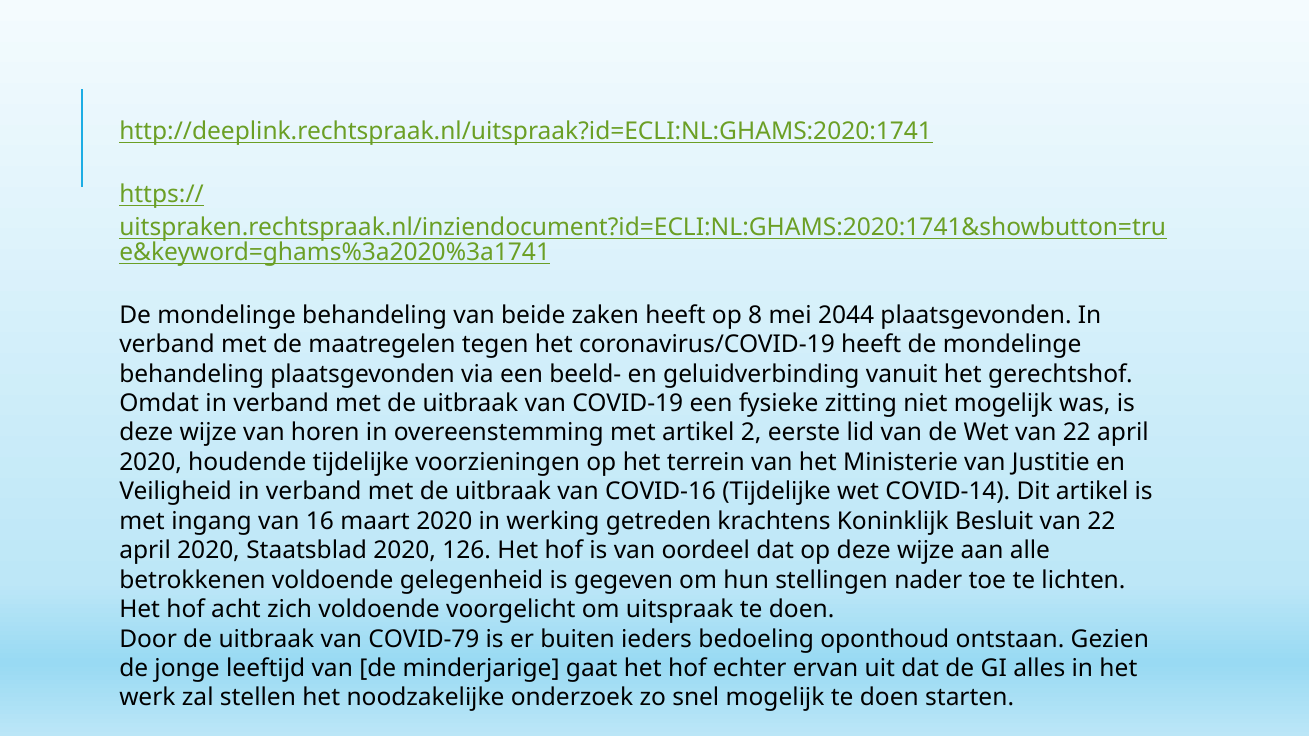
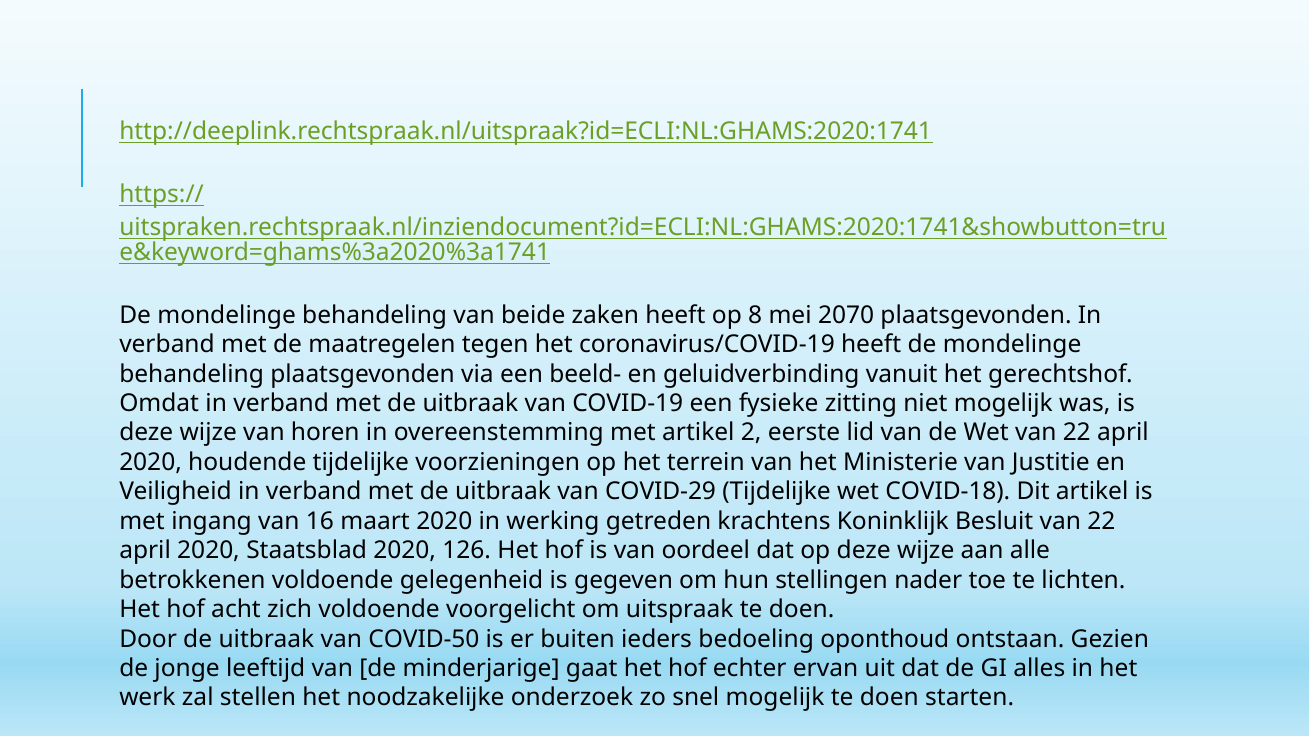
2044: 2044 -> 2070 (846, 315)
COVID-16: COVID-16 -> COVID-29 (661, 492)
COVID-14: COVID-14 -> COVID-18 (948, 492)
COVID-79: COVID-79 -> COVID-50 (424, 639)
